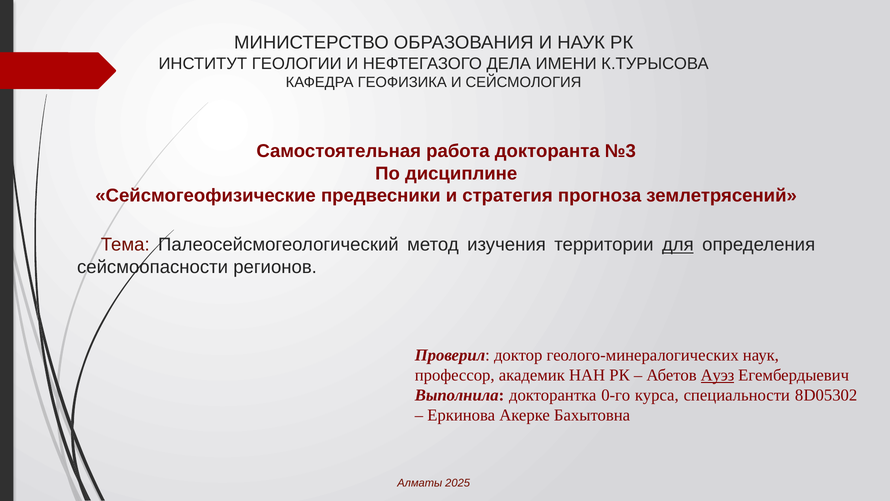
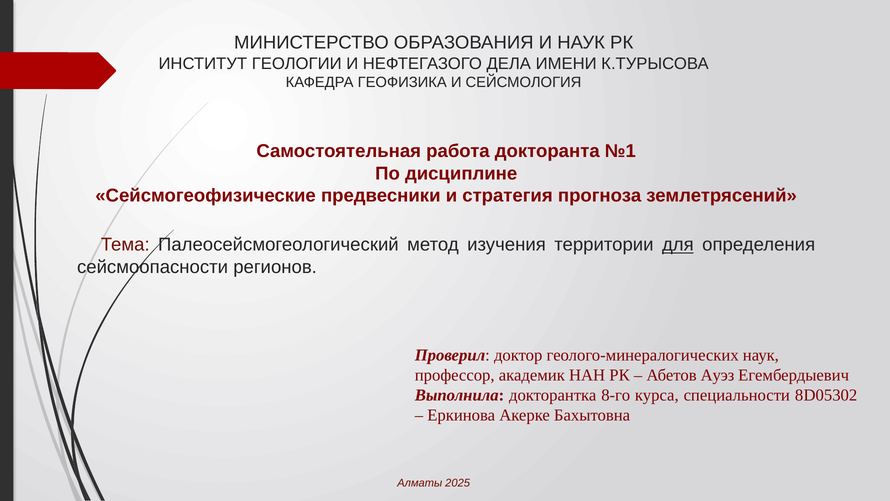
№3: №3 -> №1 (620, 151)
Ауэз underline: present -> none (717, 375)
0-го: 0-го -> 8-го (616, 395)
